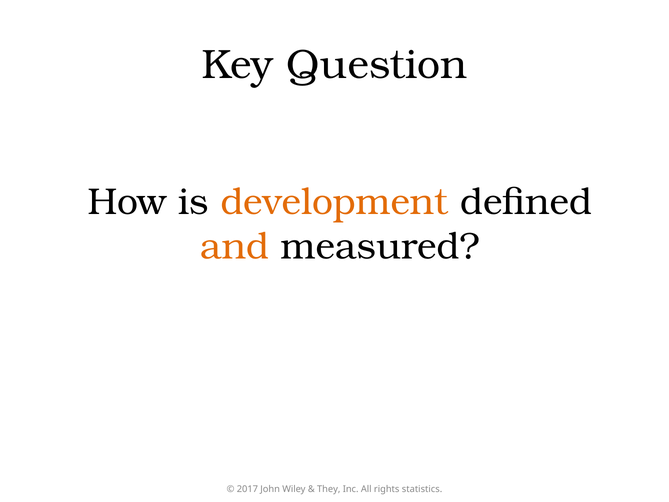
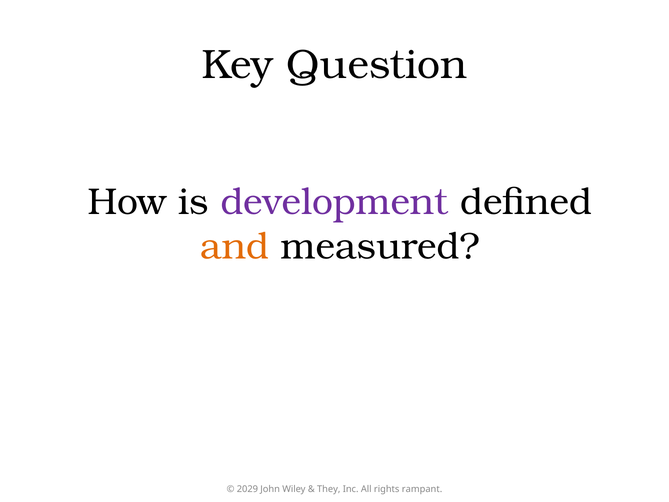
development colour: orange -> purple (334, 202)
2017: 2017 -> 2029 (247, 489)
statistics: statistics -> rampant (422, 489)
